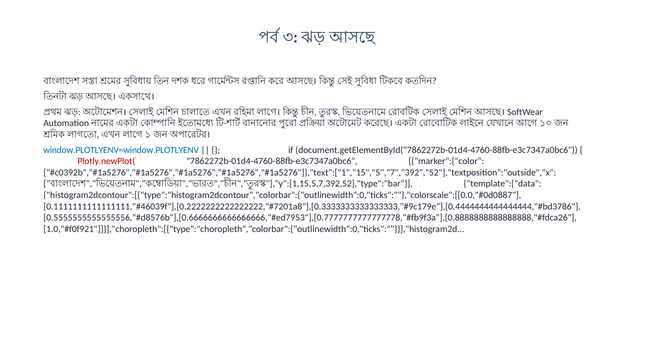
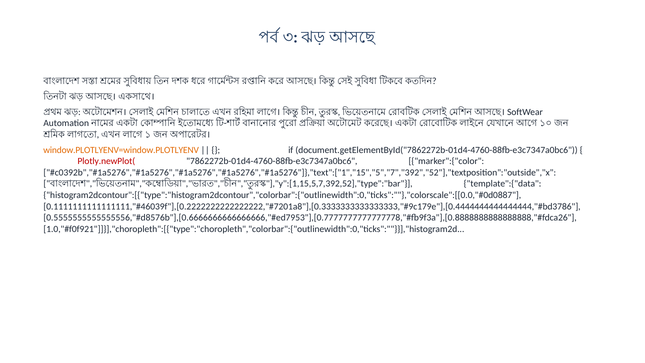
window.PLOTLYENV=window.PLOTLYENV colour: blue -> orange (121, 150)
